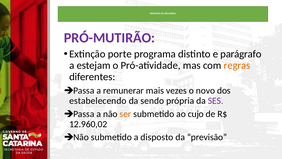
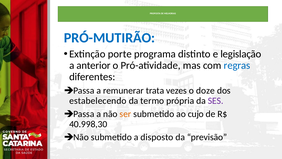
PRÓ-MUTIRÃO colour: purple -> blue (109, 38)
parágrafo: parágrafo -> legislação (241, 54)
estejam: estejam -> anterior (94, 65)
regras colour: orange -> blue (237, 65)
mais: mais -> trata (155, 90)
novo: novo -> doze (205, 90)
sendo: sendo -> termo (152, 101)
12.960,02: 12.960,02 -> 40.998,30 (88, 124)
